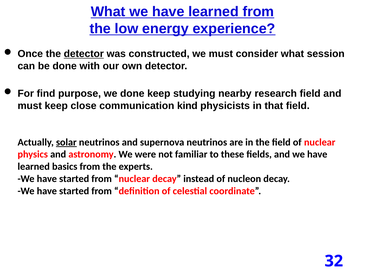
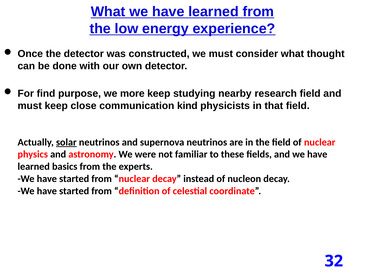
detector underline: present -> none (84, 54)
session: session -> thought (326, 54)
we done: done -> more (132, 93)
